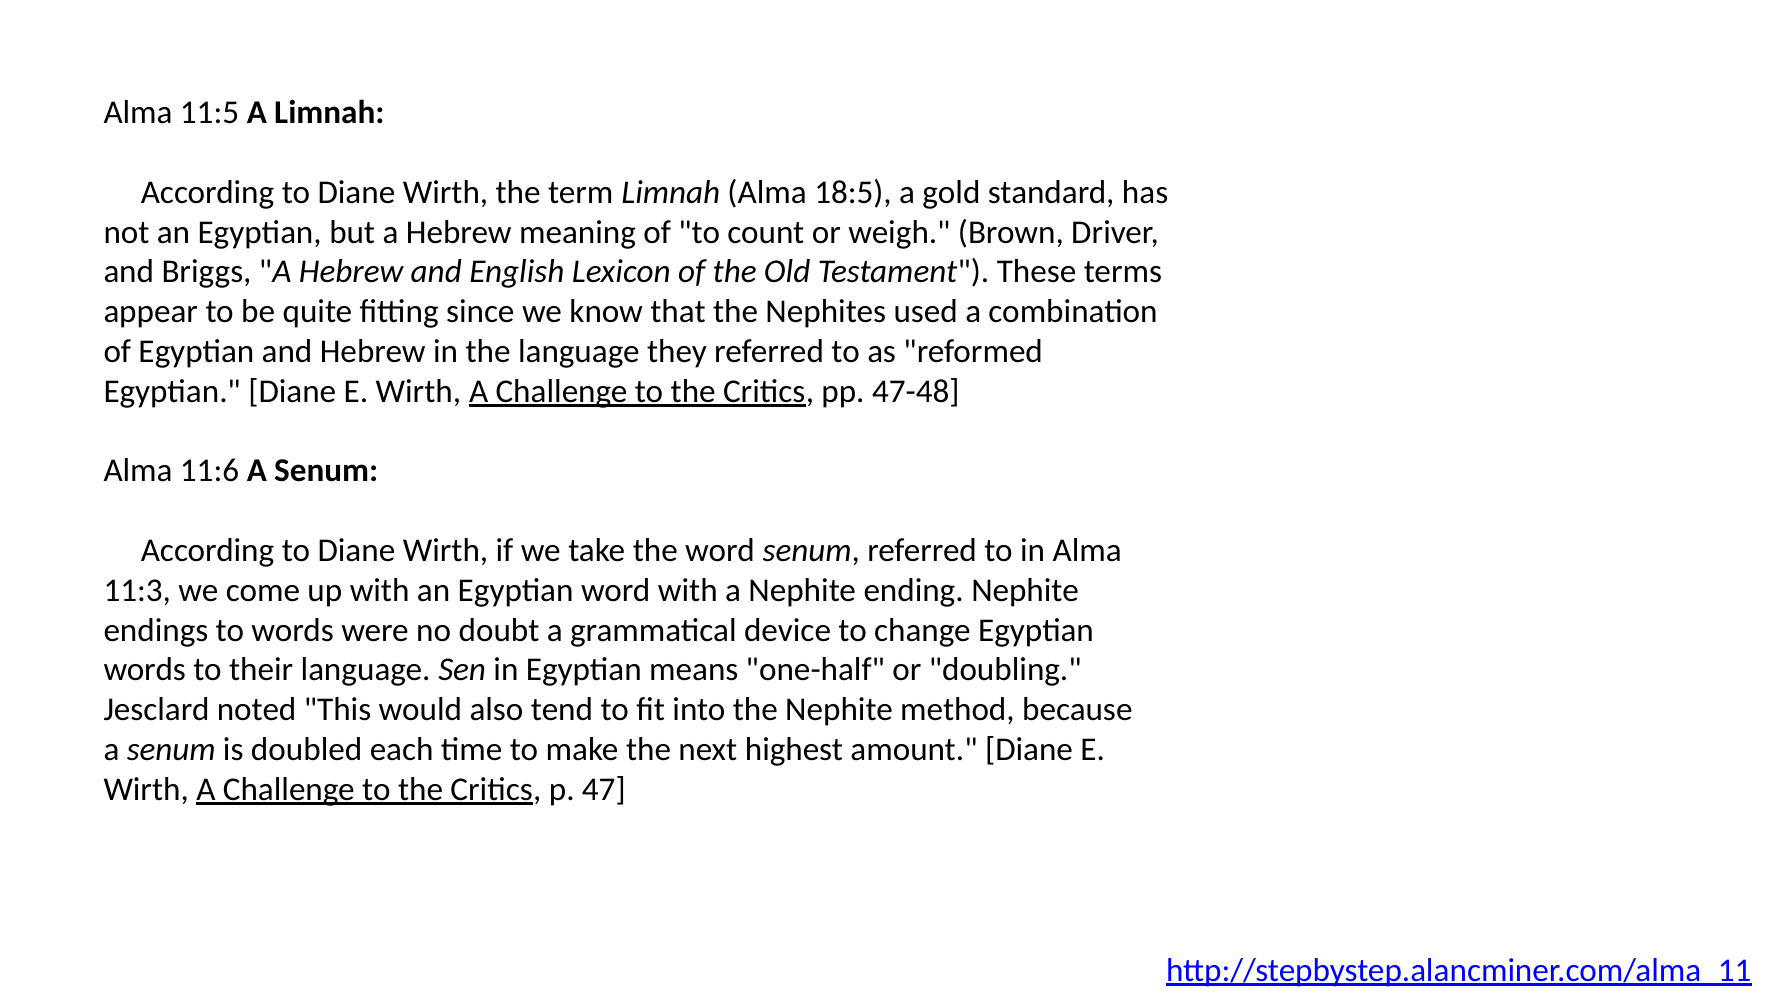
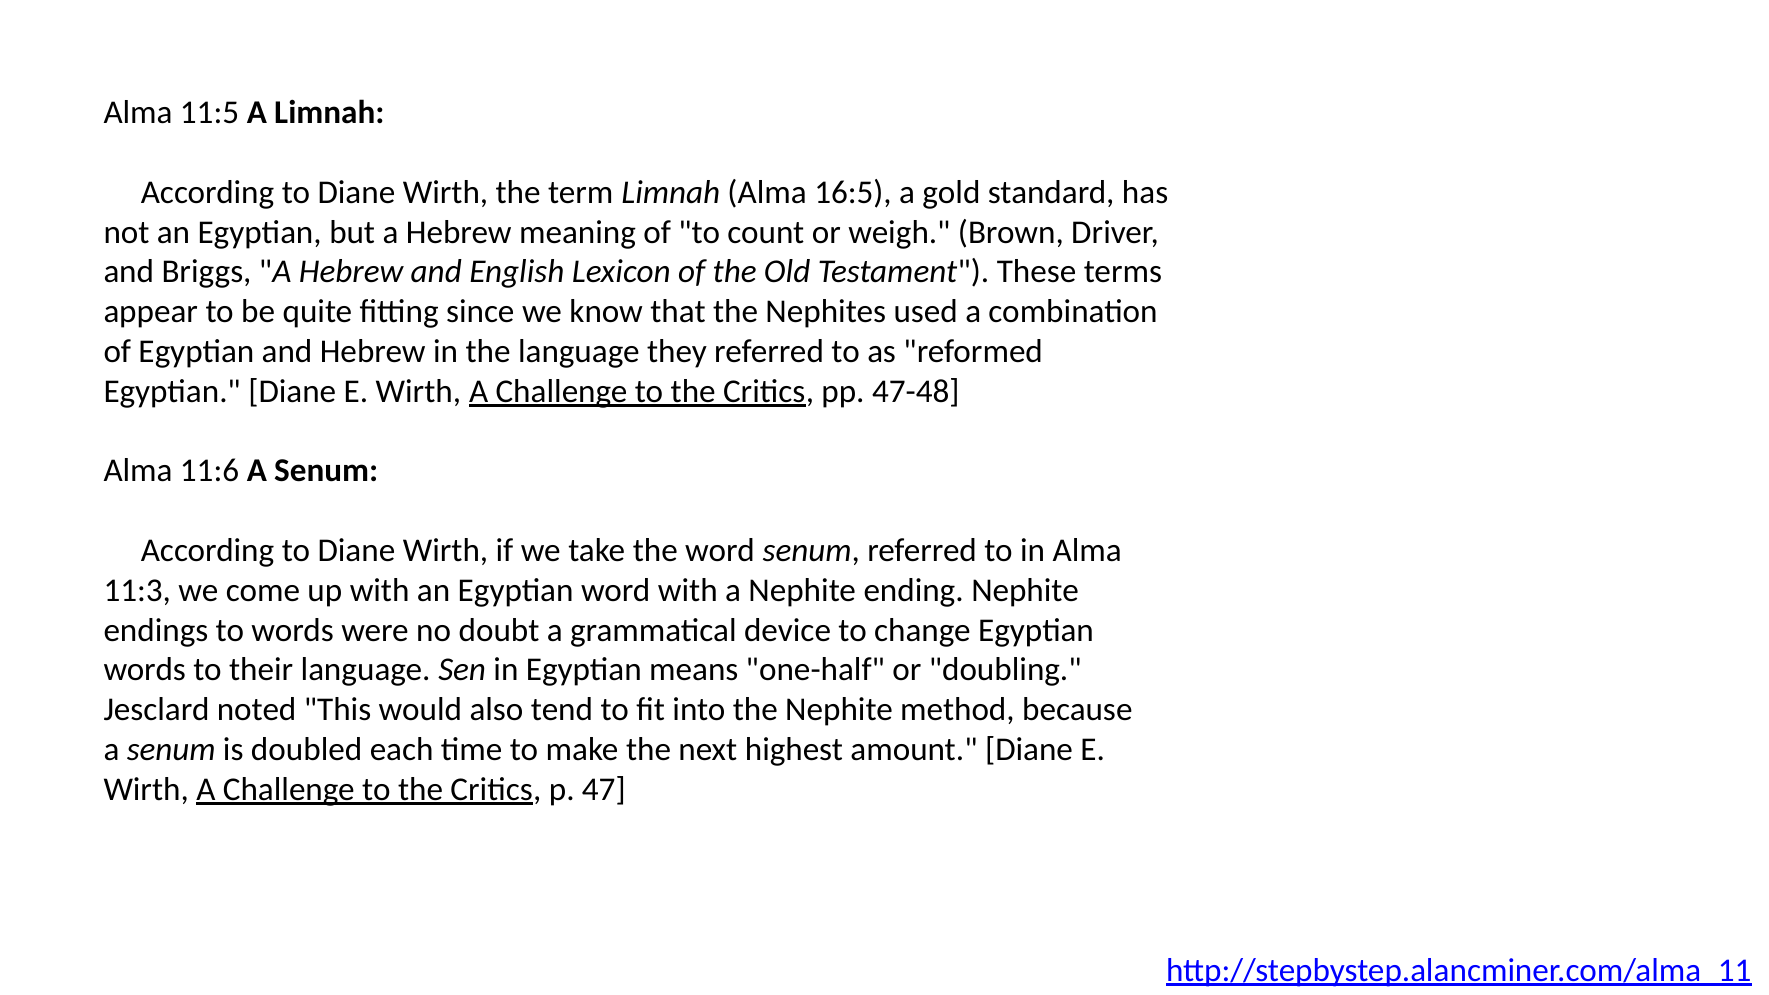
18:5: 18:5 -> 16:5 (853, 192)
